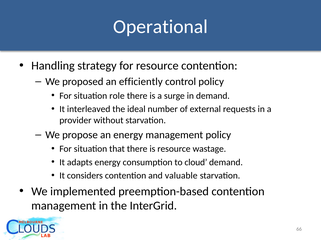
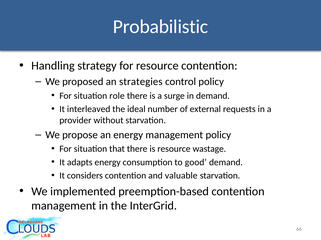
Operational: Operational -> Probabilistic (161, 27)
efficiently: efficiently -> strategies (141, 82)
cloud: cloud -> good (196, 163)
